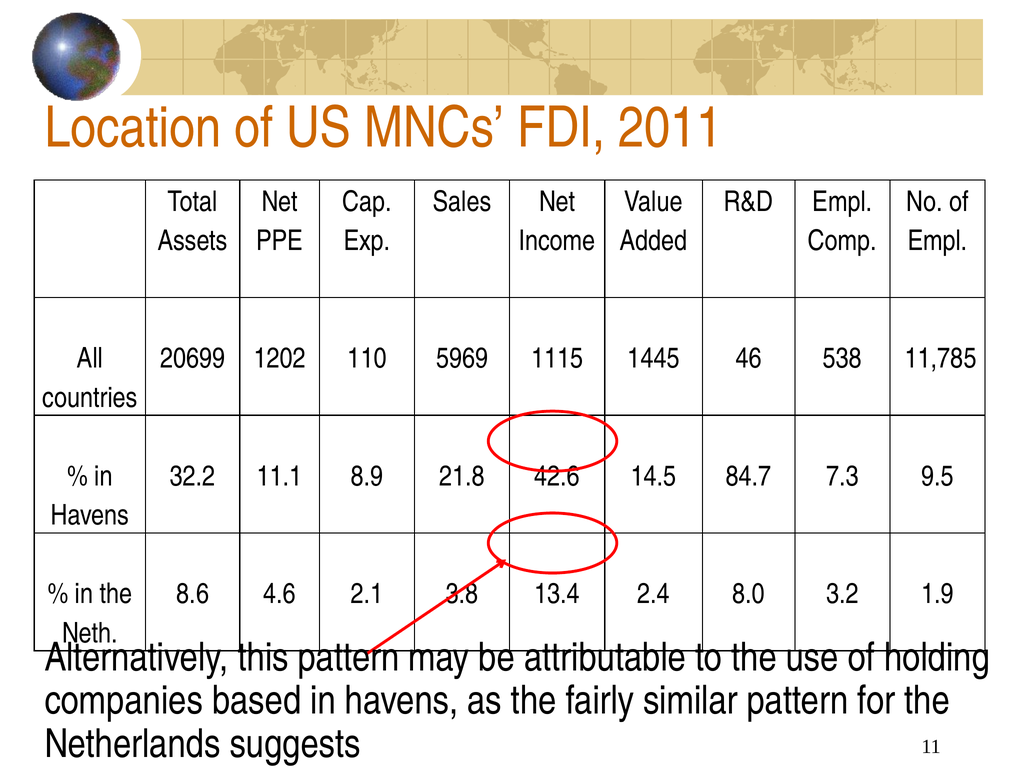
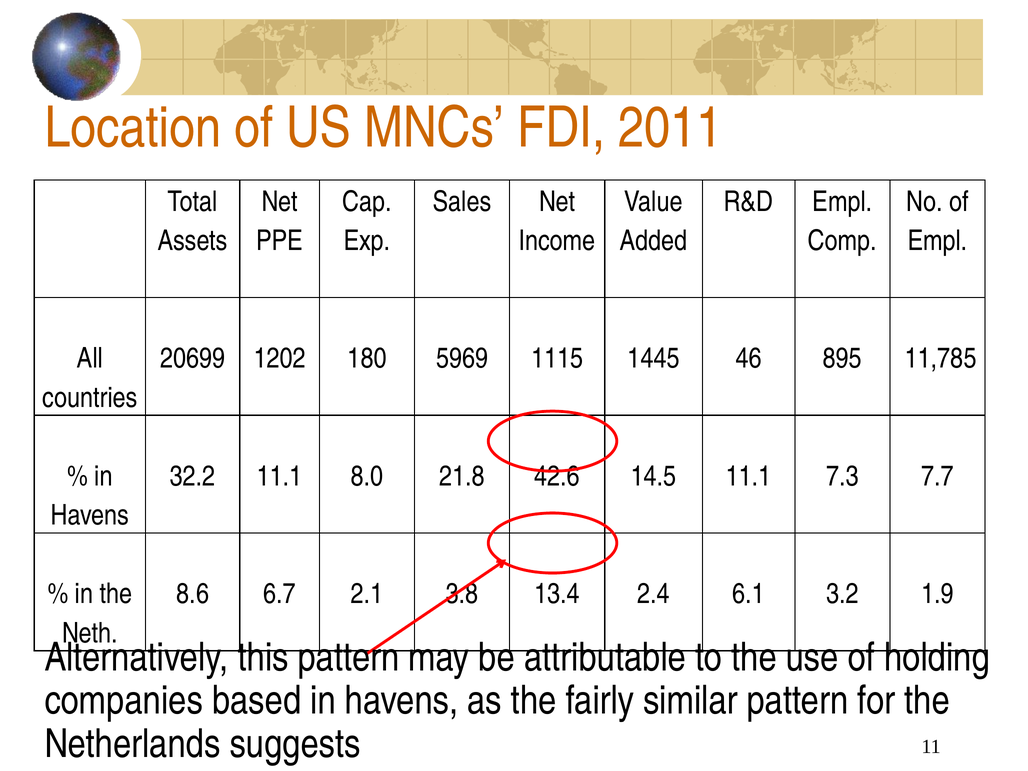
110: 110 -> 180 (367, 359)
538: 538 -> 895 (842, 359)
8.9: 8.9 -> 8.0 (367, 476)
14.5 84.7: 84.7 -> 11.1 (749, 476)
9.5: 9.5 -> 7.7 (938, 476)
4.6: 4.6 -> 6.7 (280, 594)
8.0: 8.0 -> 6.1 (749, 594)
